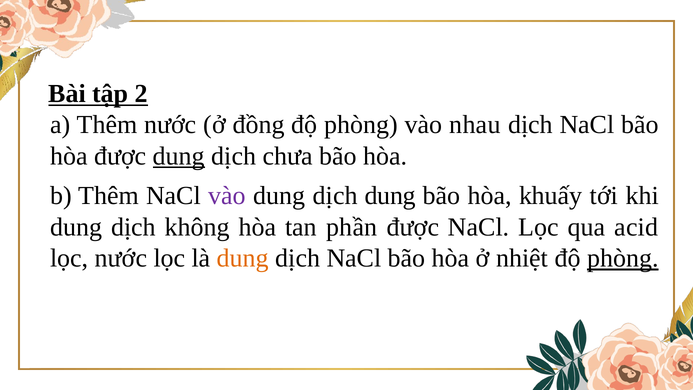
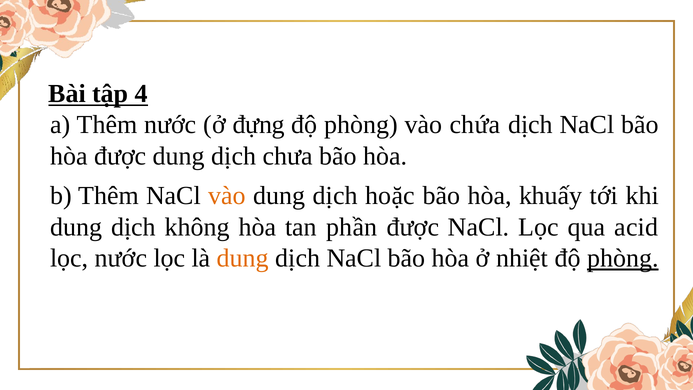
2: 2 -> 4 (141, 94)
đồng: đồng -> đựng (259, 125)
nhau: nhau -> chứa (475, 125)
dung underline: present -> none (179, 156)
vào colour: purple -> orange (227, 196)
dịch dung: dung -> hoặc (390, 196)
